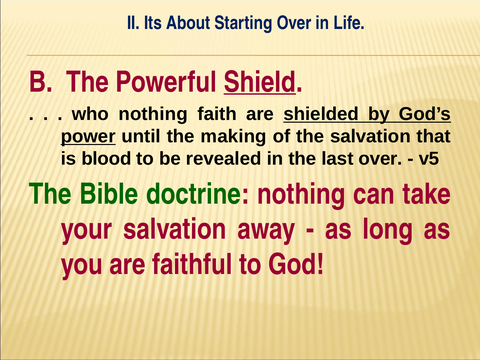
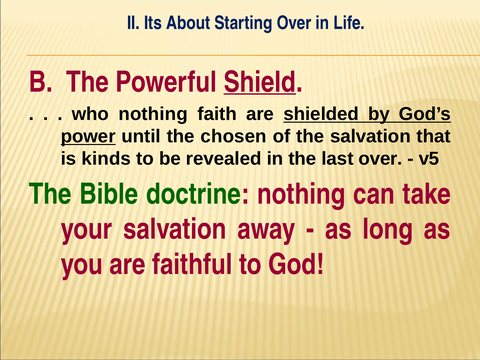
making: making -> chosen (234, 136)
blood: blood -> kinds (106, 159)
